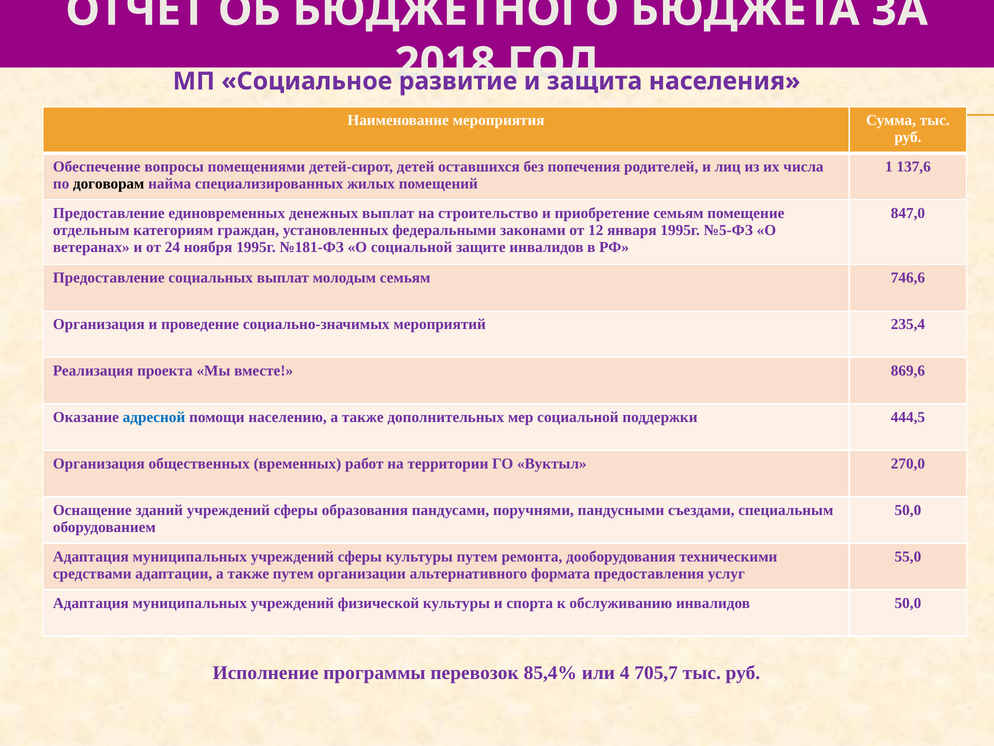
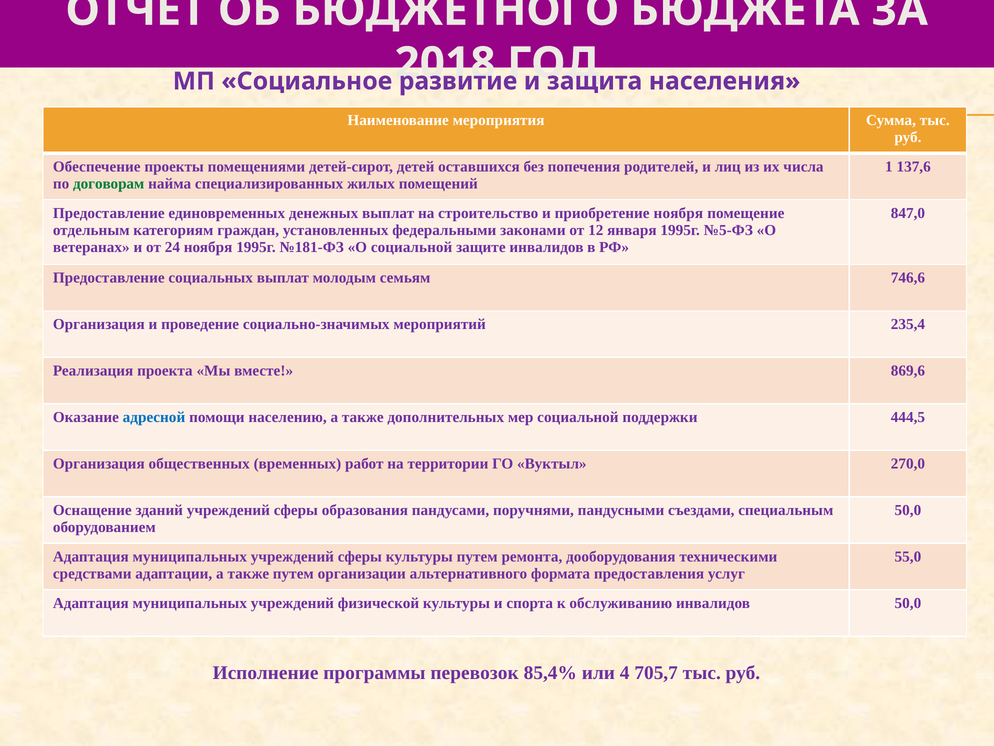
вопросы: вопросы -> проекты (174, 167)
договорам colour: black -> green (109, 183)
приобретение семьям: семьям -> ноября (678, 213)
